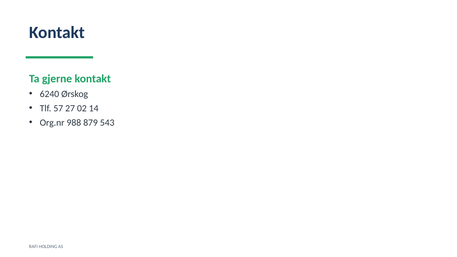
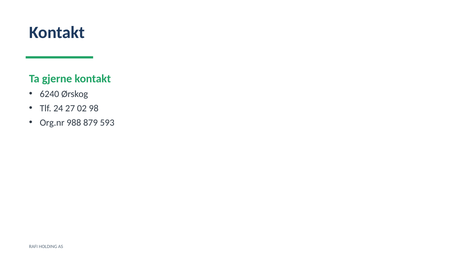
57: 57 -> 24 (58, 108)
14: 14 -> 98 (94, 108)
543: 543 -> 593 (107, 123)
